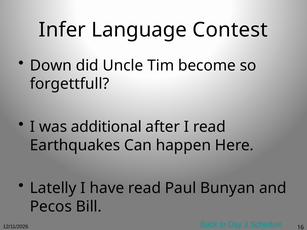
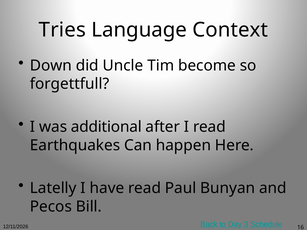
Infer: Infer -> Tries (62, 30)
Contest: Contest -> Context (230, 30)
